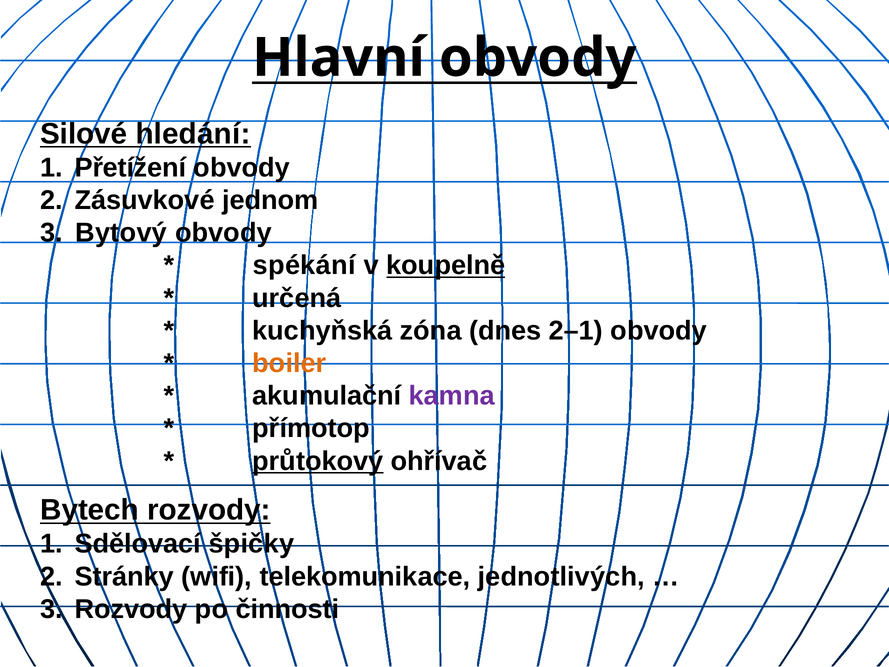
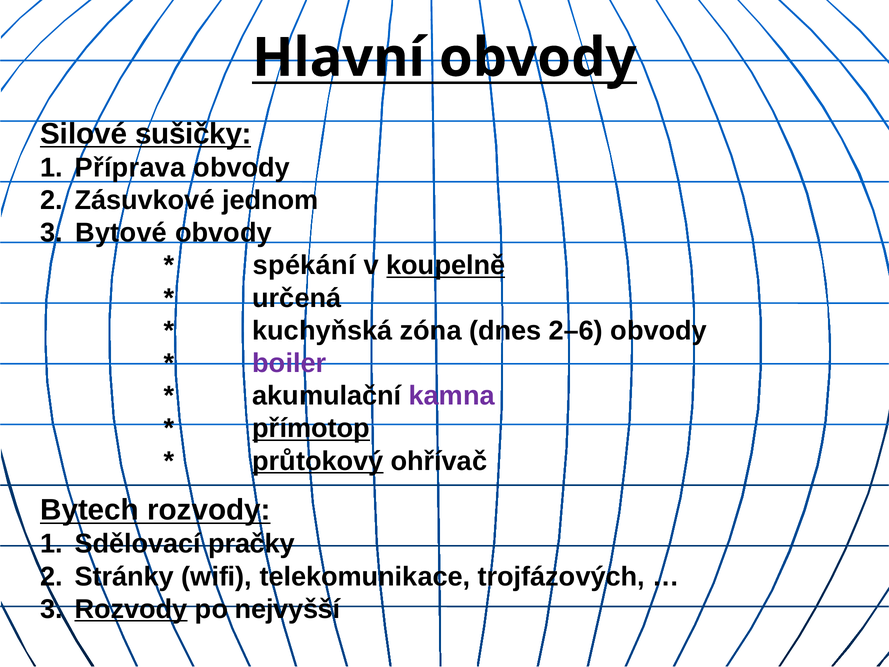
hledání: hledání -> sušičky (193, 134)
Přetížení: Přetížení -> Příprava (130, 168)
Bytový: Bytový -> Bytové (121, 233)
2–1: 2–1 -> 2–6 (576, 331)
boiler colour: orange -> purple (289, 363)
přímotop underline: none -> present (311, 428)
špičky: špičky -> pračky (252, 544)
jednotlivých: jednotlivých -> trojfázových (561, 576)
Rozvody underline: none -> present (131, 609)
činnosti: činnosti -> nejvyšší (288, 609)
